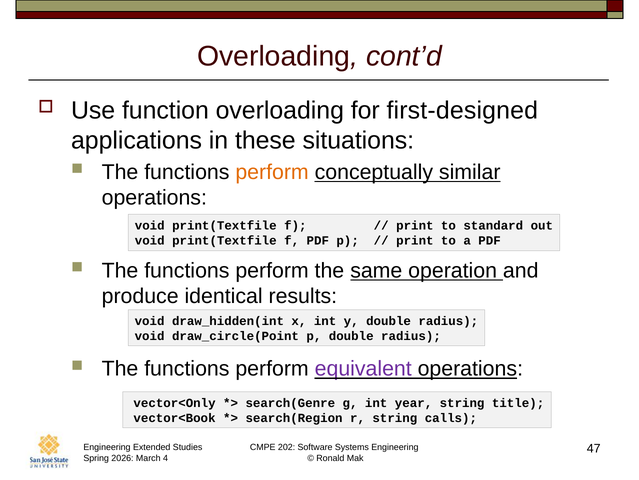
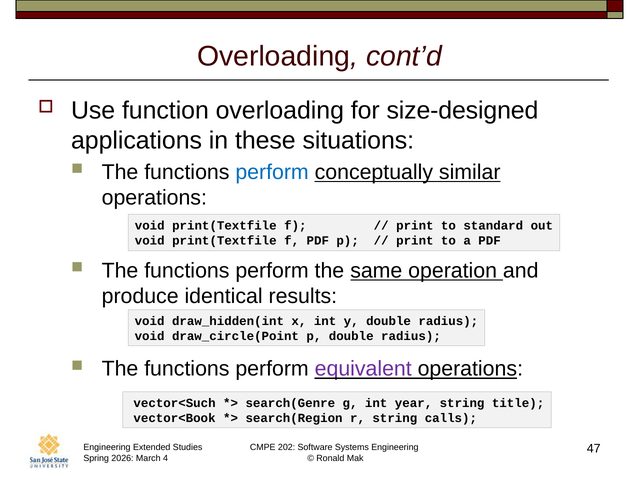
first-designed: first-designed -> size-designed (462, 110)
perform colour: orange -> blue (272, 172)
vector<Only: vector<Only -> vector<Such (175, 403)
